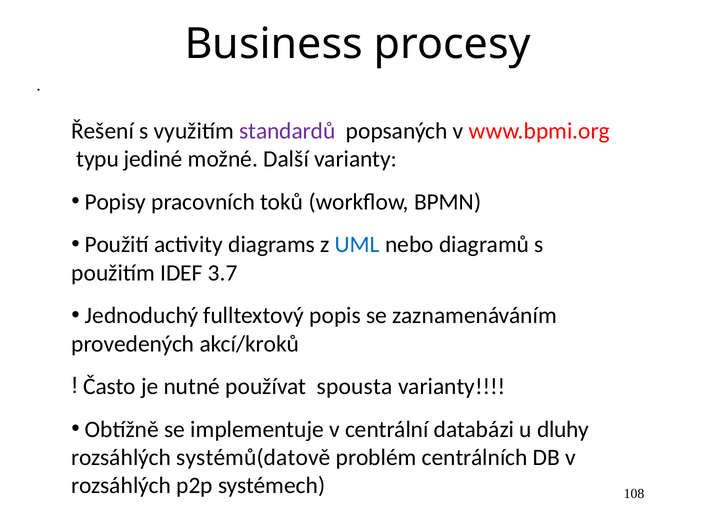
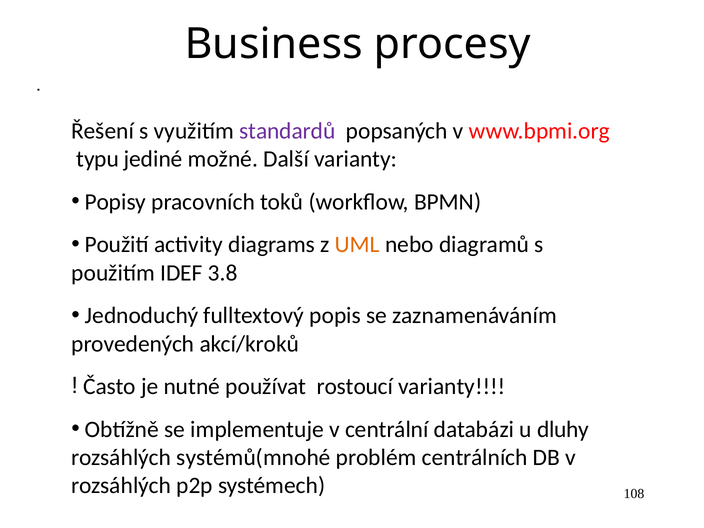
UML colour: blue -> orange (357, 245)
3.7: 3.7 -> 3.8 (223, 273)
spousta: spousta -> rostoucí (355, 387)
systémů(datově: systémů(datově -> systémů(mnohé (253, 458)
